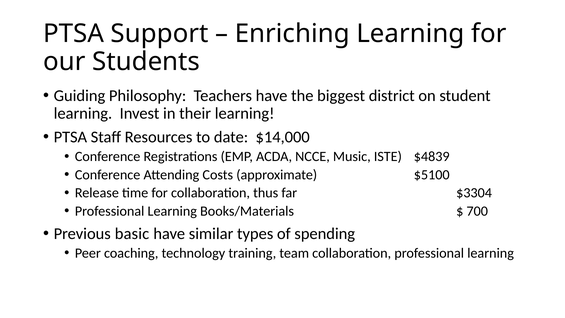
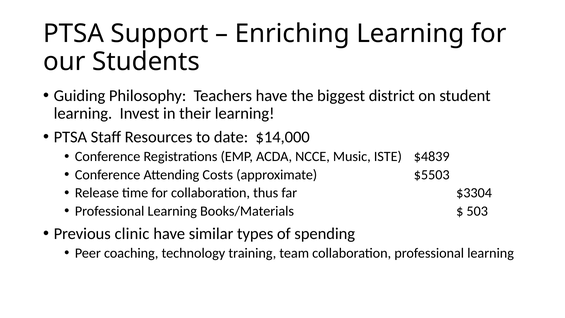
$5100: $5100 -> $5503 (432, 175)
700: 700 -> 503 (477, 211)
basic: basic -> clinic (132, 234)
